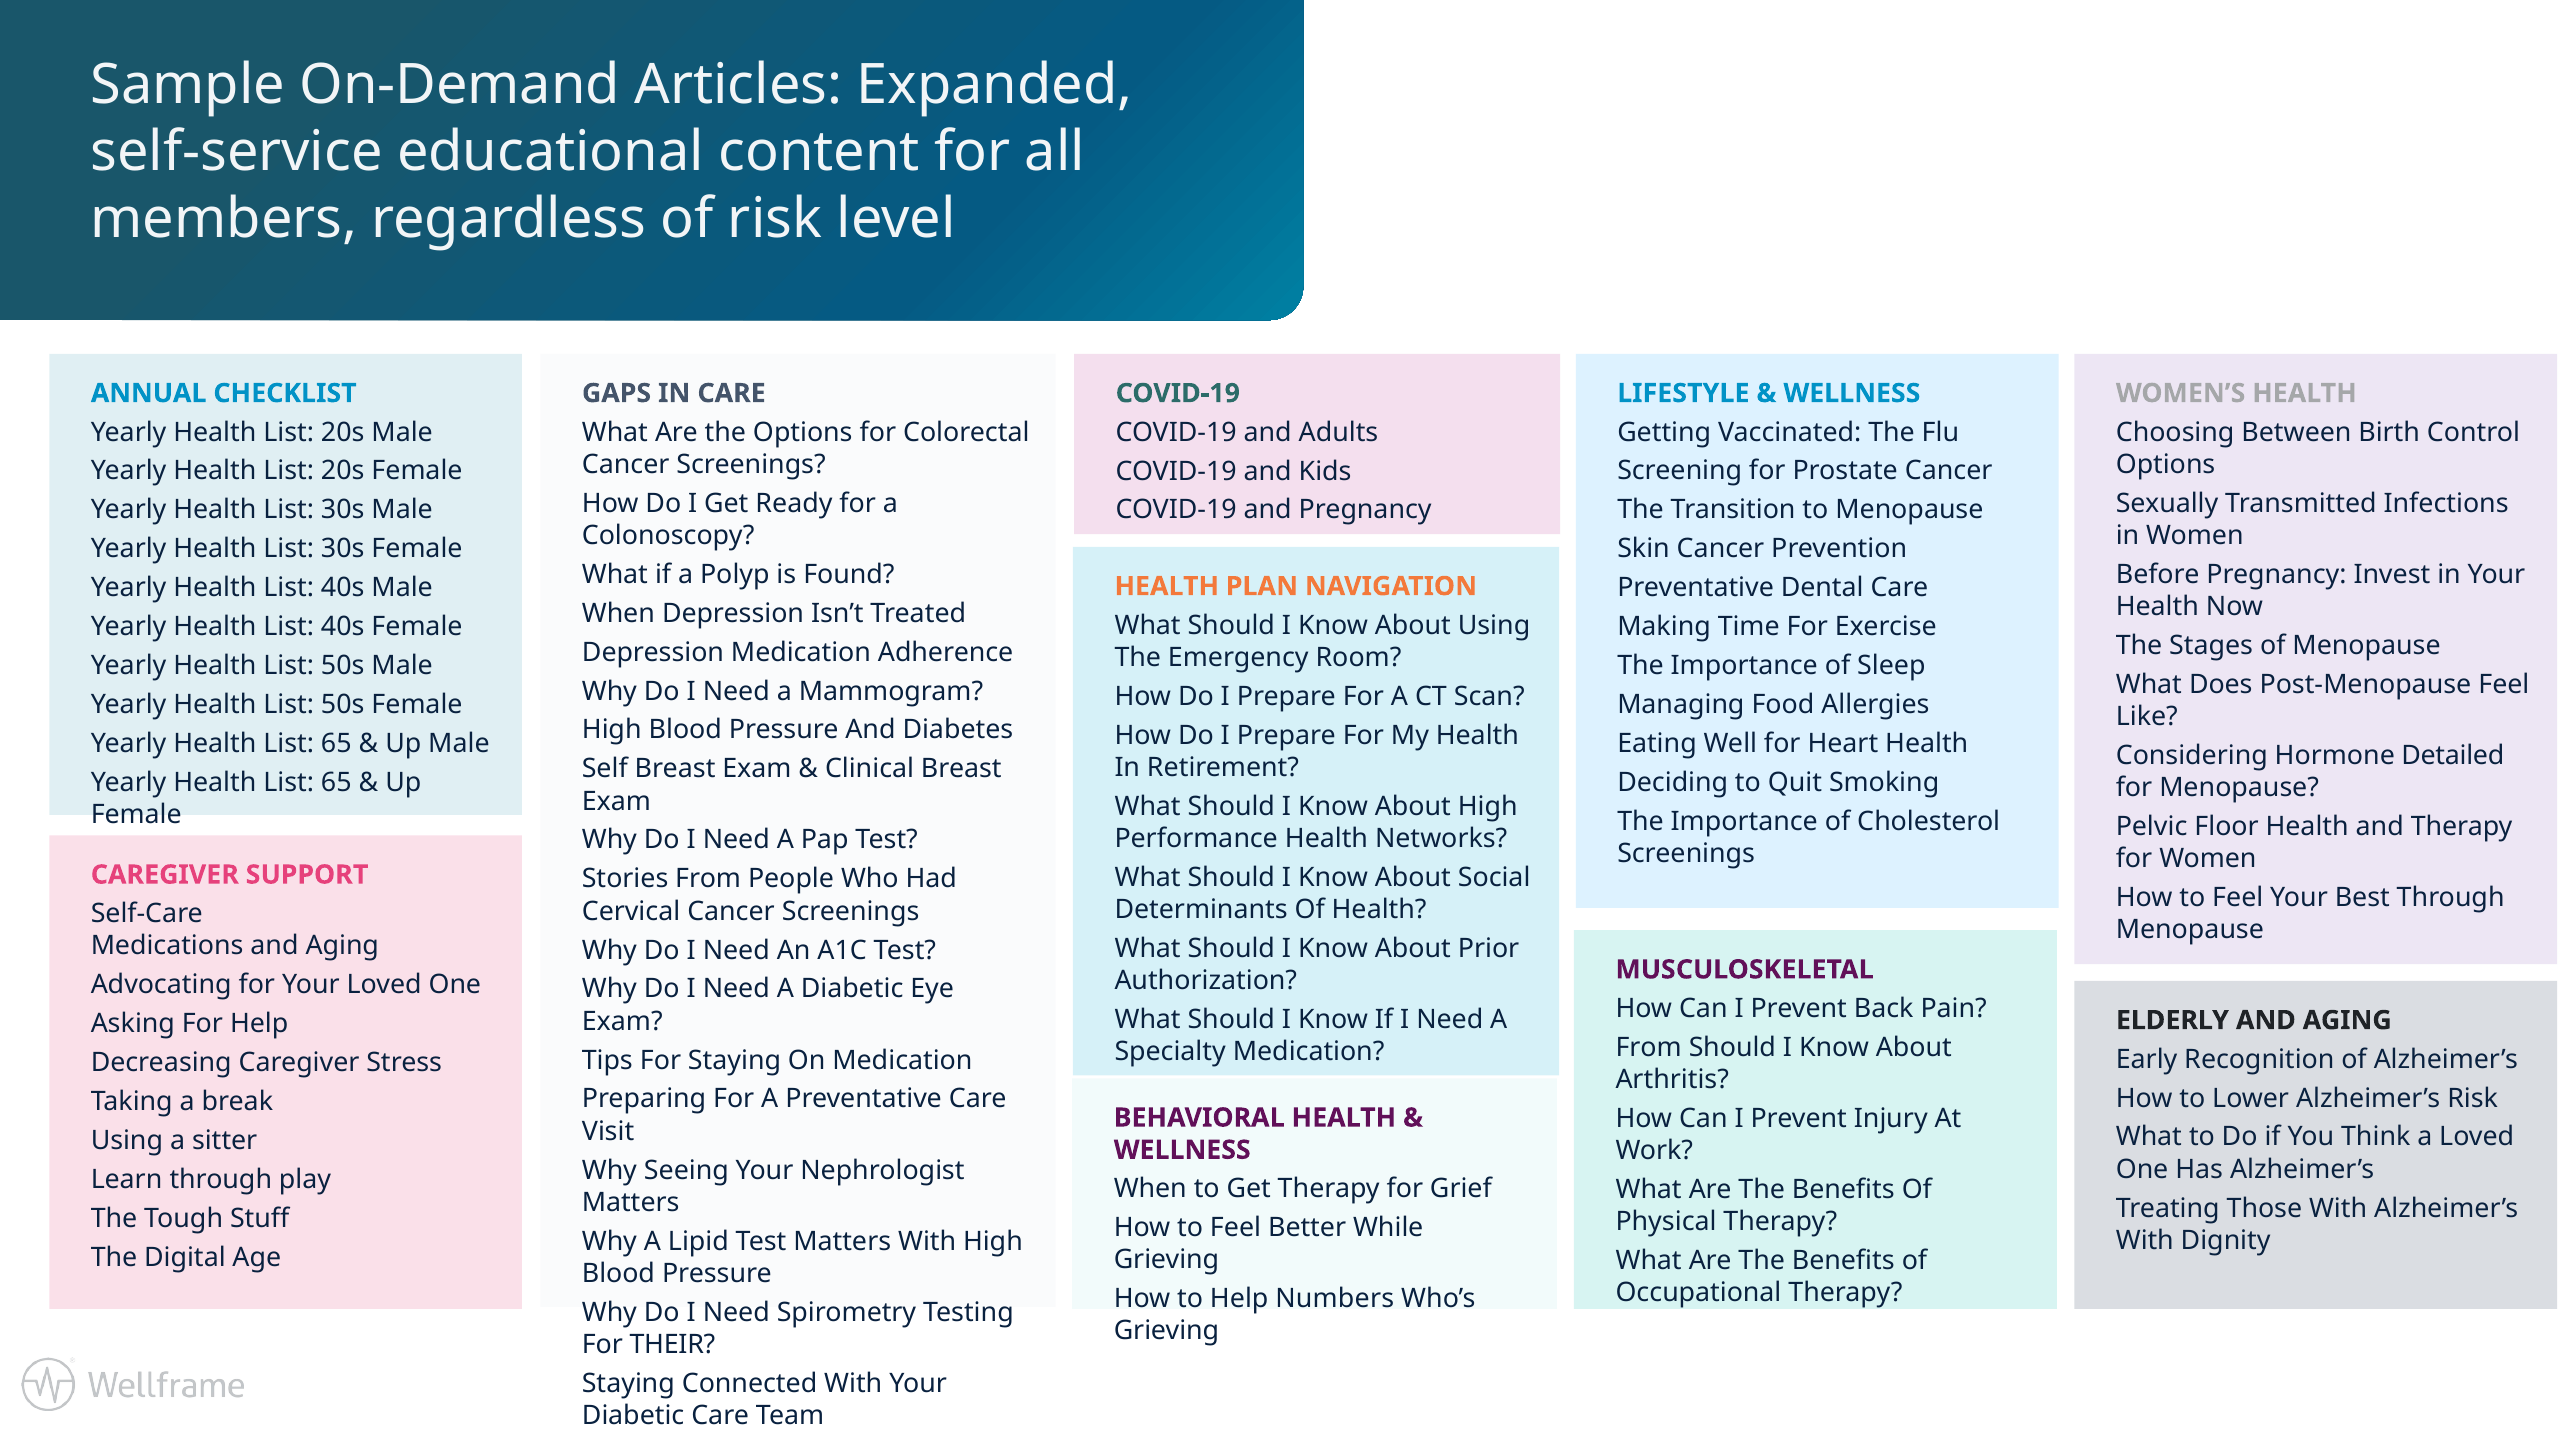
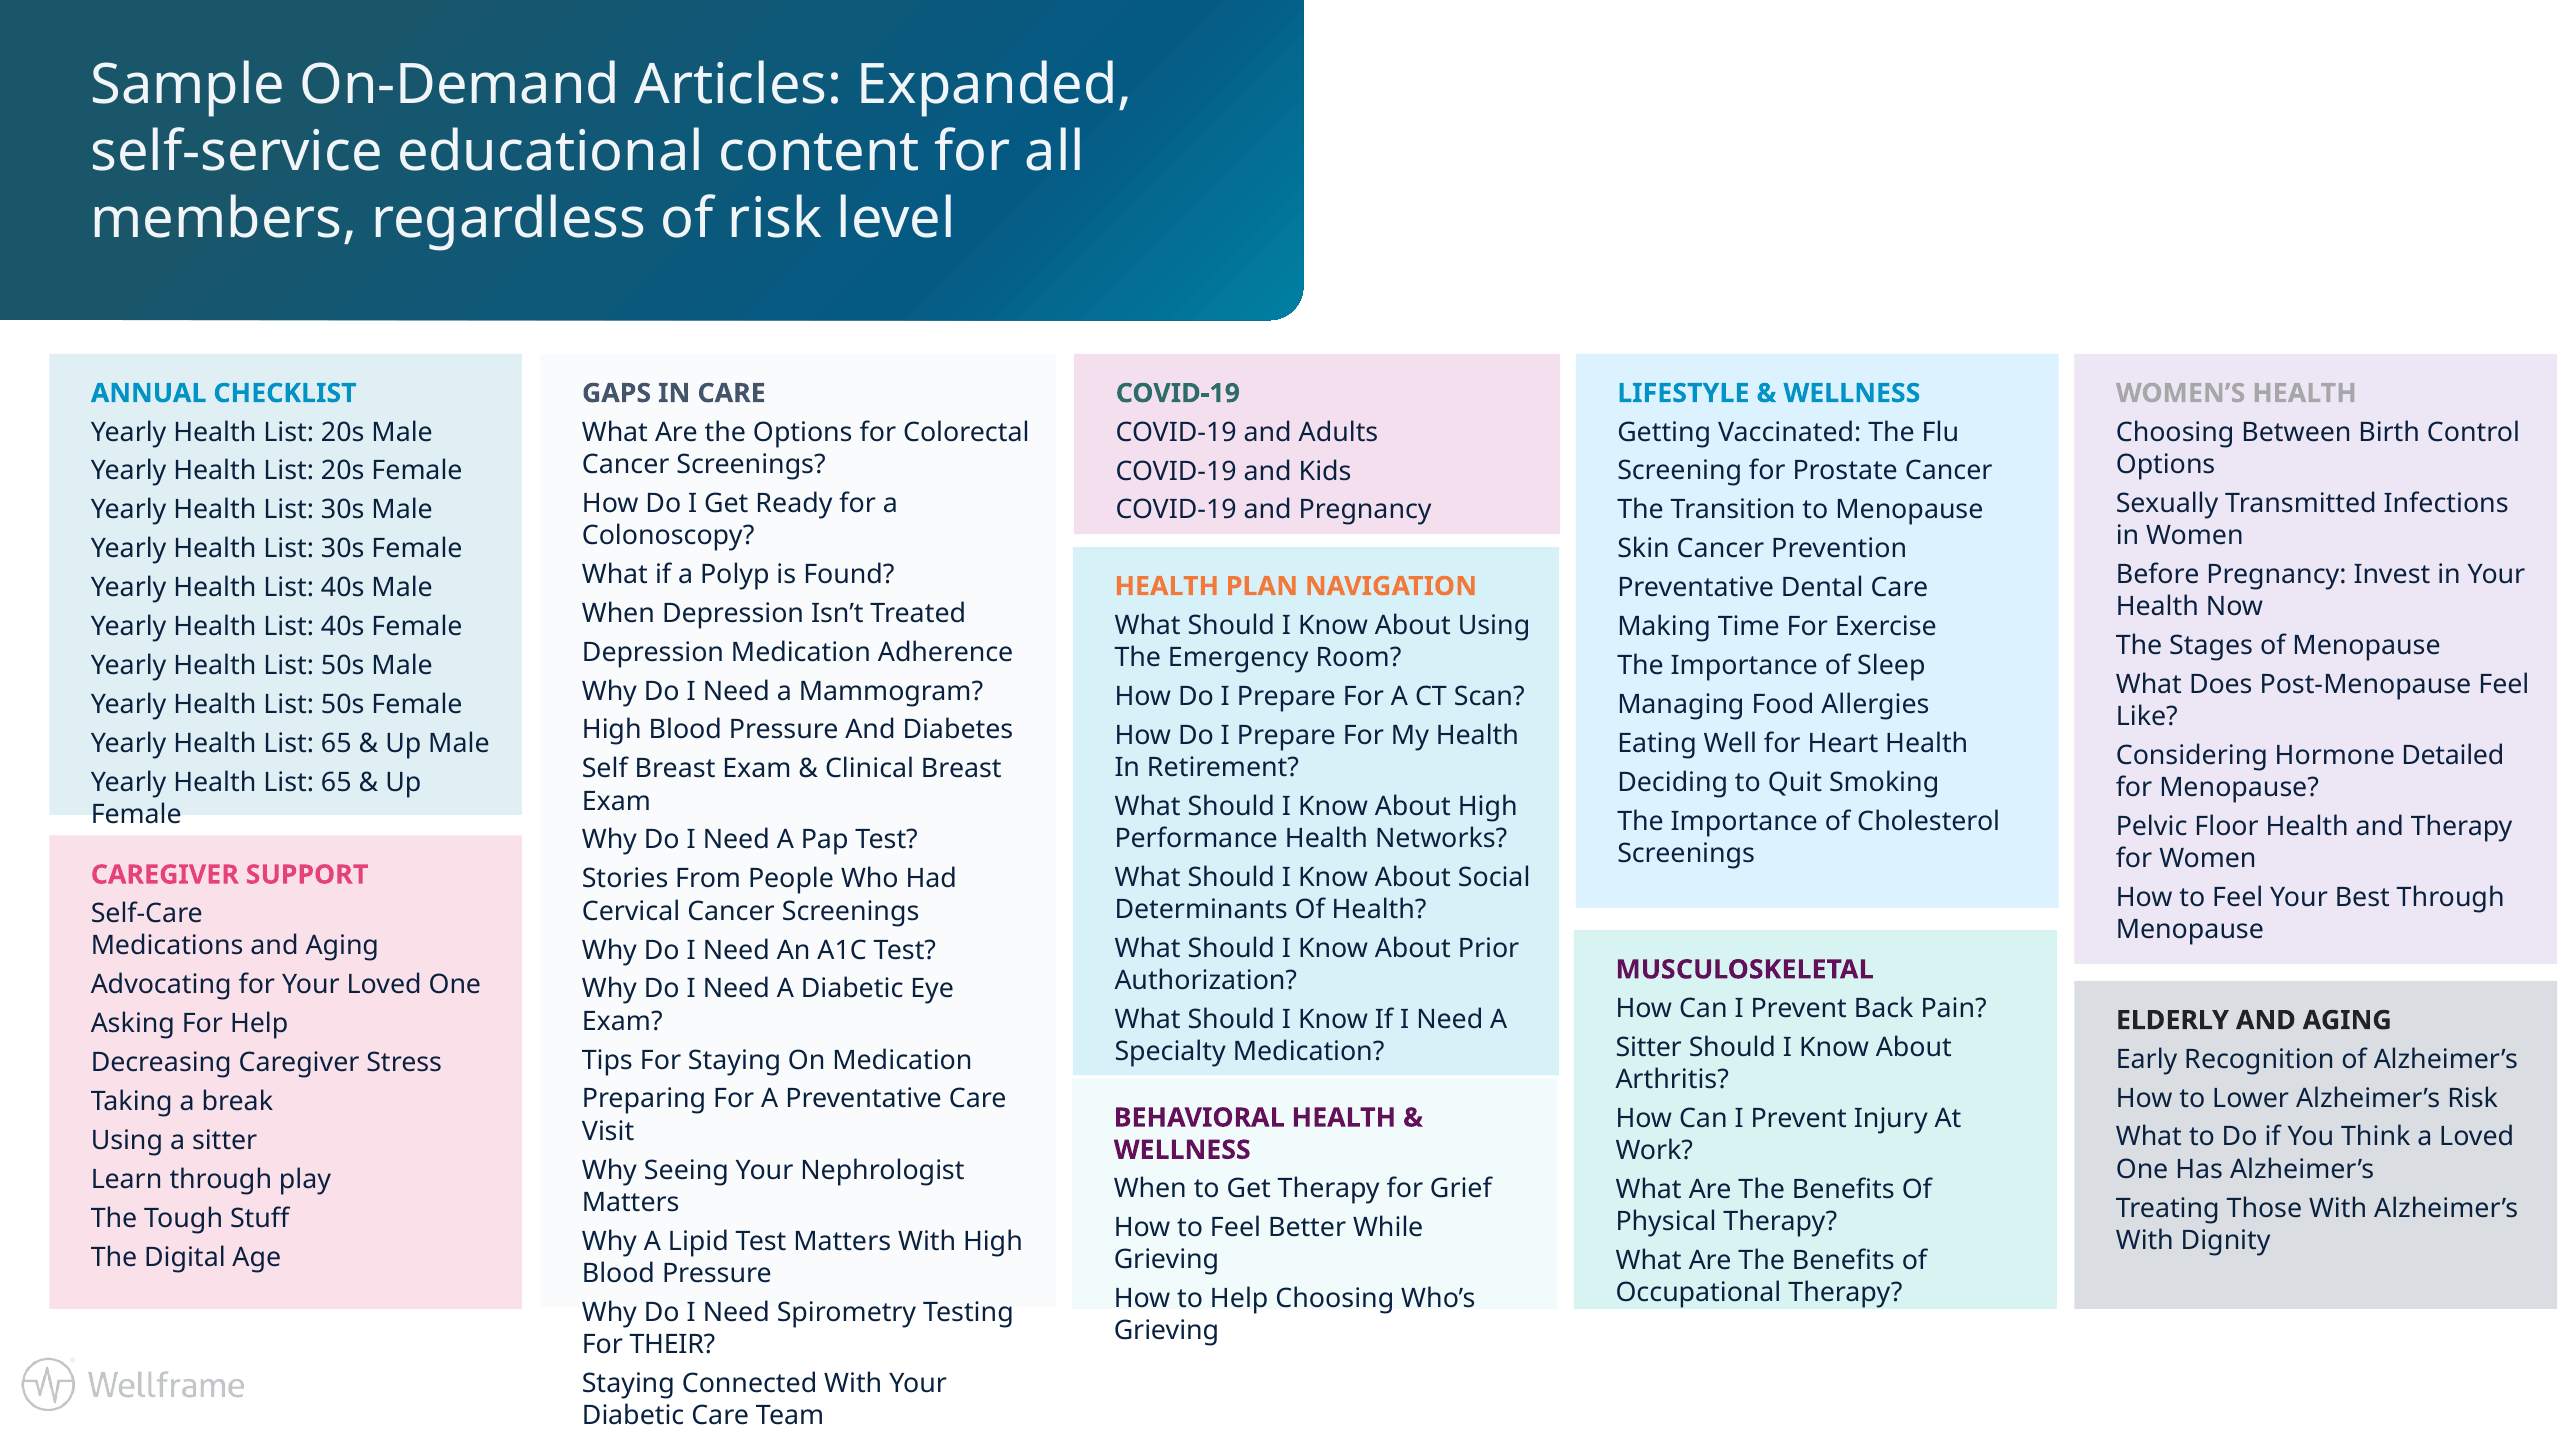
From: From -> Sitter (1649, 1047)
Help Numbers: Numbers -> Choosing (1335, 1299)
